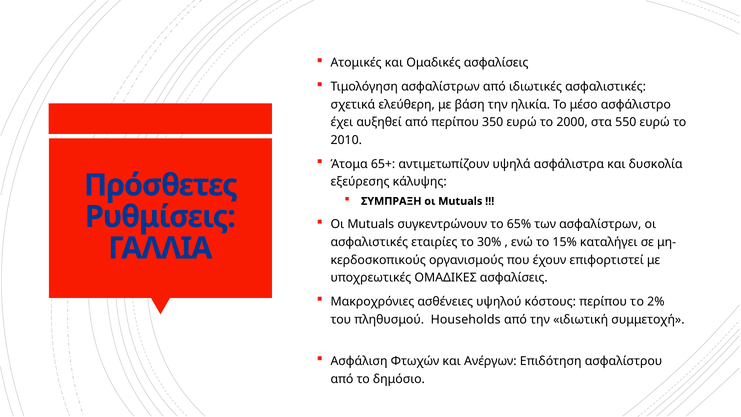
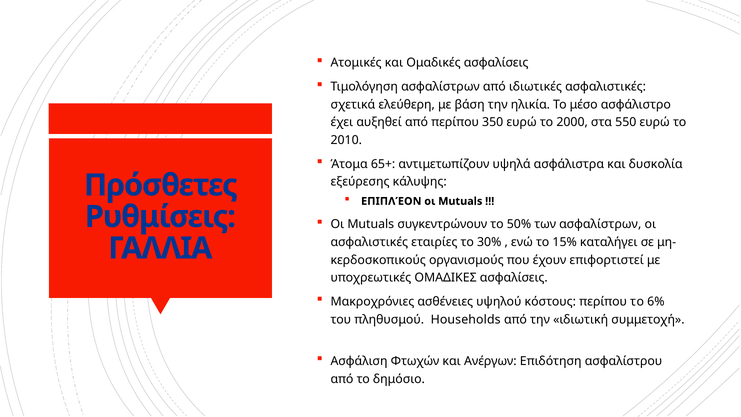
ΣΥΜΠΡΑΞΗ: ΣΥΜΠΡΑΞΗ -> ΕΠΙΠΛΈΟΝ (391, 201)
65%: 65% -> 50% (519, 224)
2%: 2% -> 6% (656, 302)
